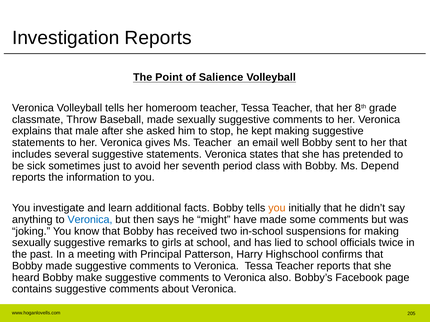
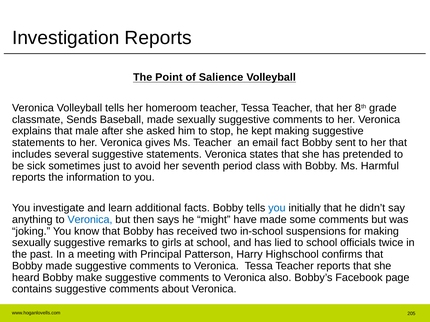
Throw: Throw -> Sends (82, 120)
well: well -> fact (290, 143)
Depend: Depend -> Harmful (380, 166)
you colour: orange -> blue (277, 208)
